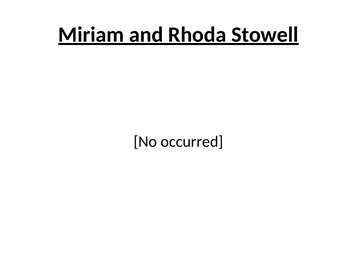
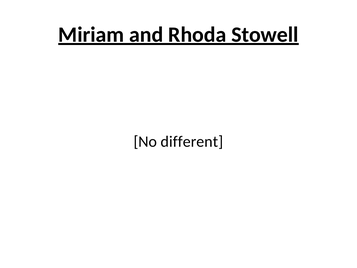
occurred: occurred -> different (192, 142)
